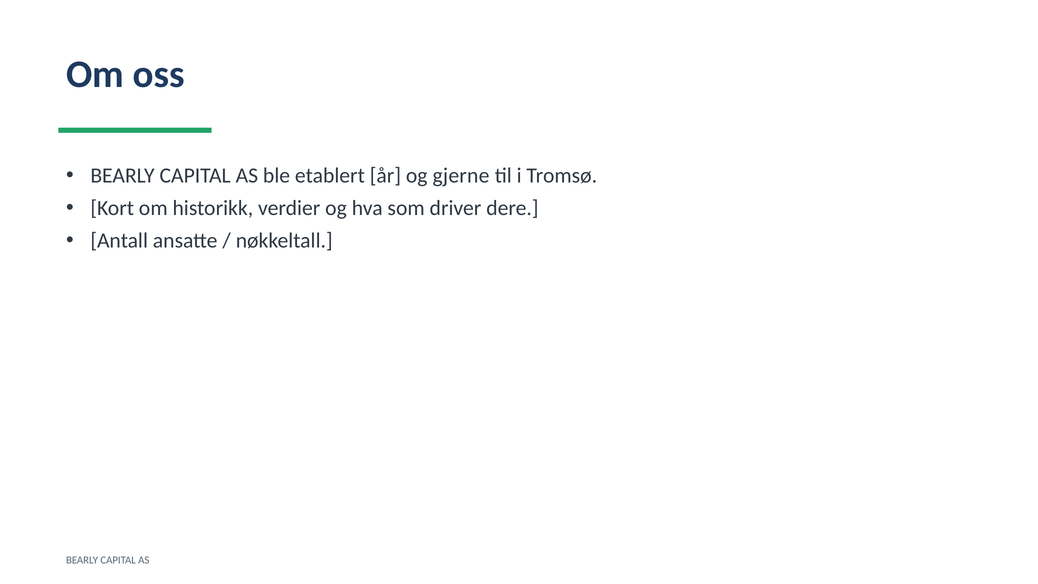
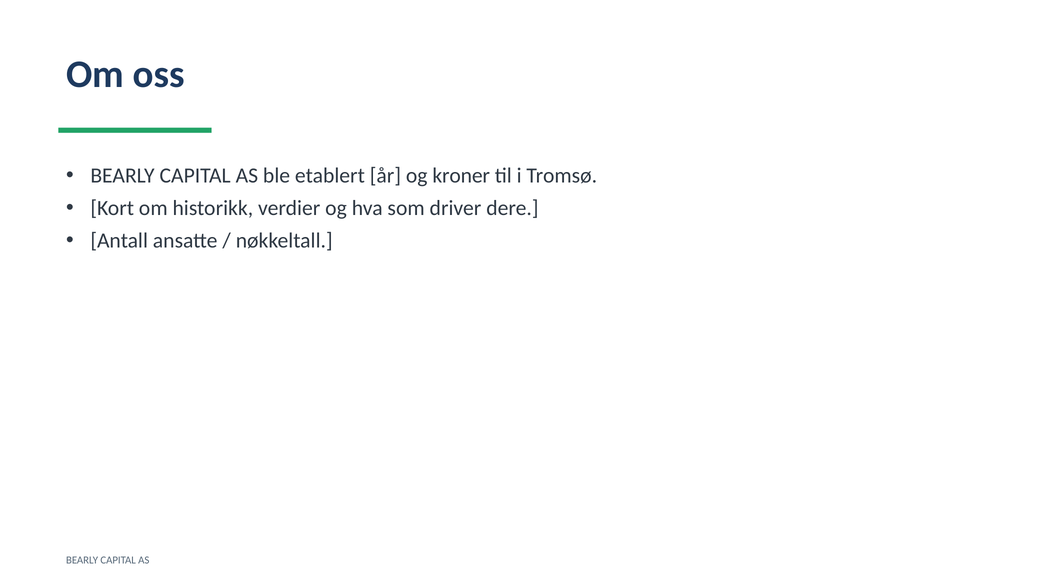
gjerne: gjerne -> kroner (461, 176)
